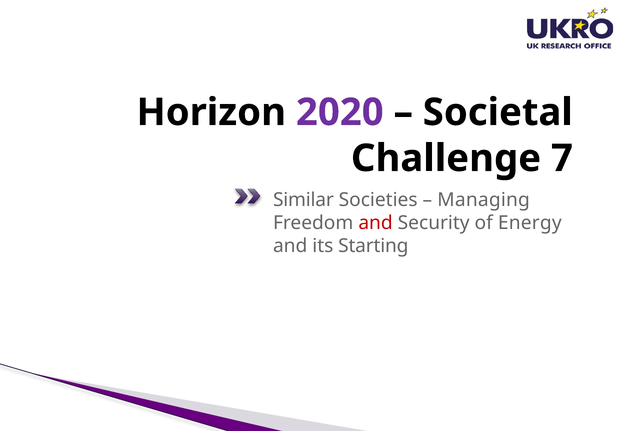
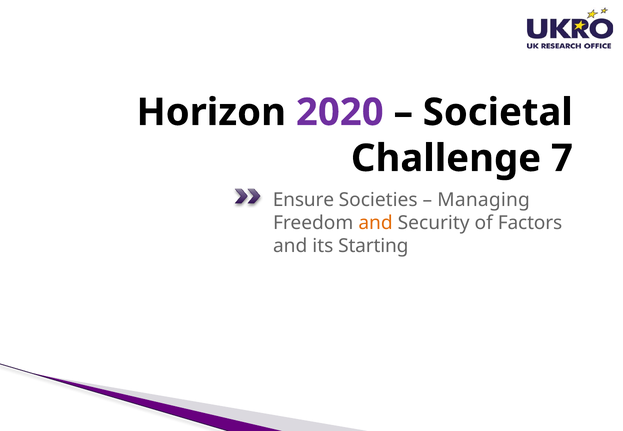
Similar: Similar -> Ensure (303, 200)
and colour: red -> orange (376, 223)
Energy: Energy -> Factors (530, 223)
